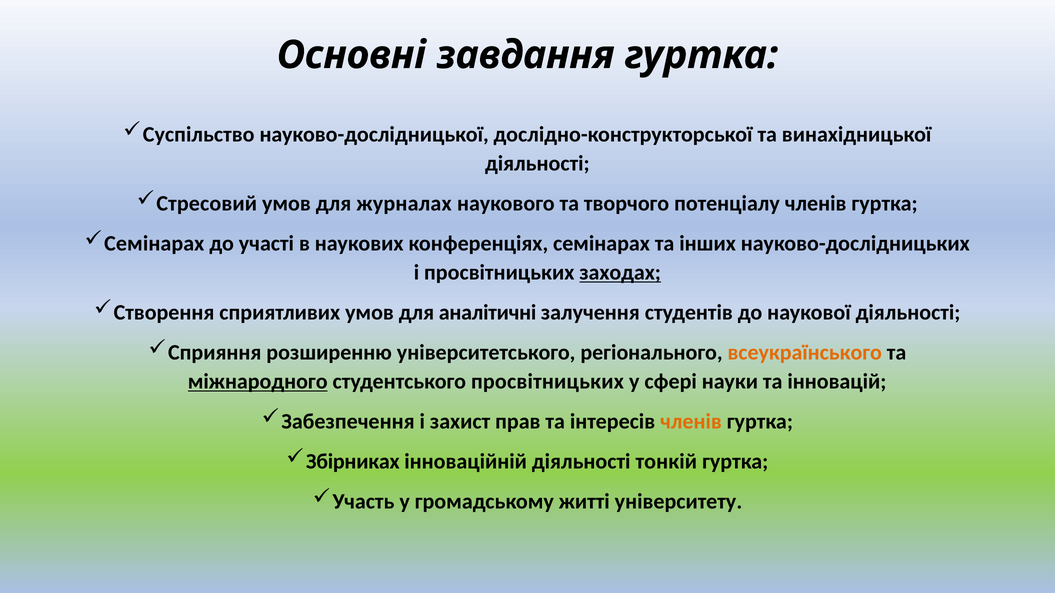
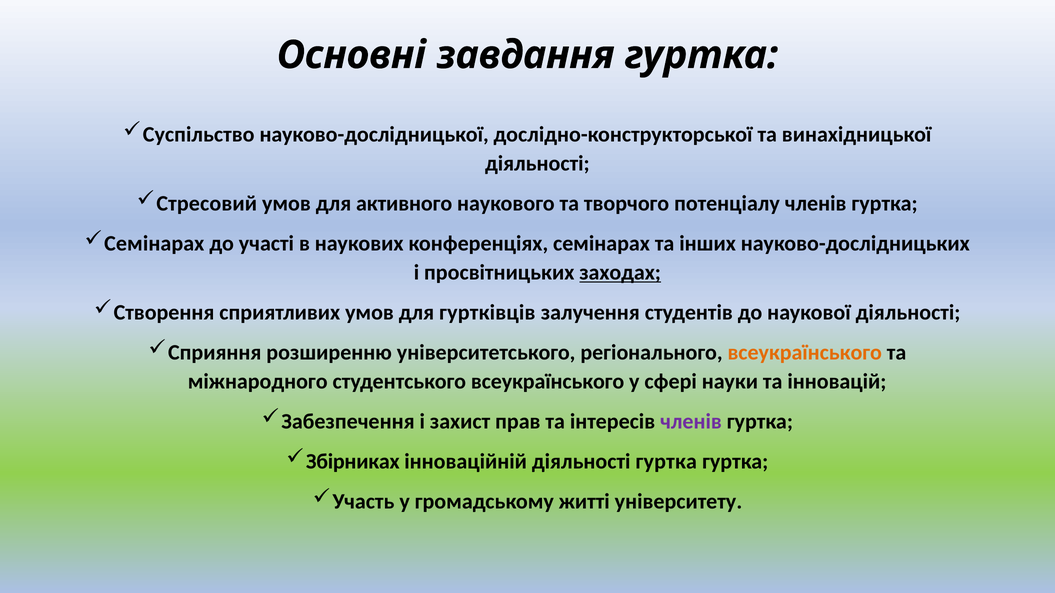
журналах: журналах -> активного (404, 204)
аналітичні: аналітичні -> гуртківців (487, 313)
міжнародного underline: present -> none (258, 382)
студентського просвітницьких: просвітницьких -> всеукраїнського (548, 382)
членів colour: orange -> purple (691, 422)
діяльності тонкій: тонкій -> гуртка (666, 462)
